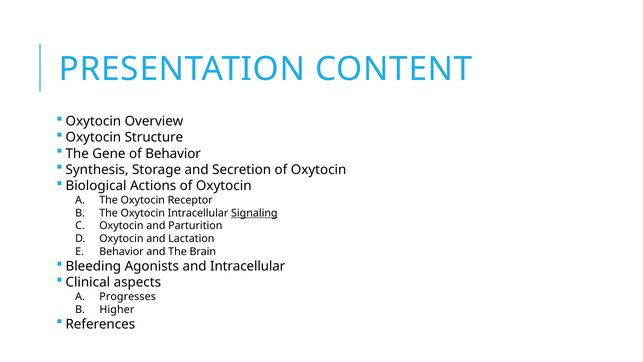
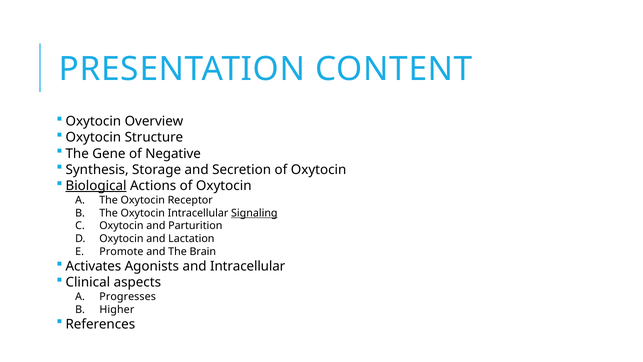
of Behavior: Behavior -> Negative (173, 154)
Biological underline: none -> present (96, 186)
Behavior: Behavior -> Promote (121, 251)
Bleeding: Bleeding -> Activates (93, 266)
